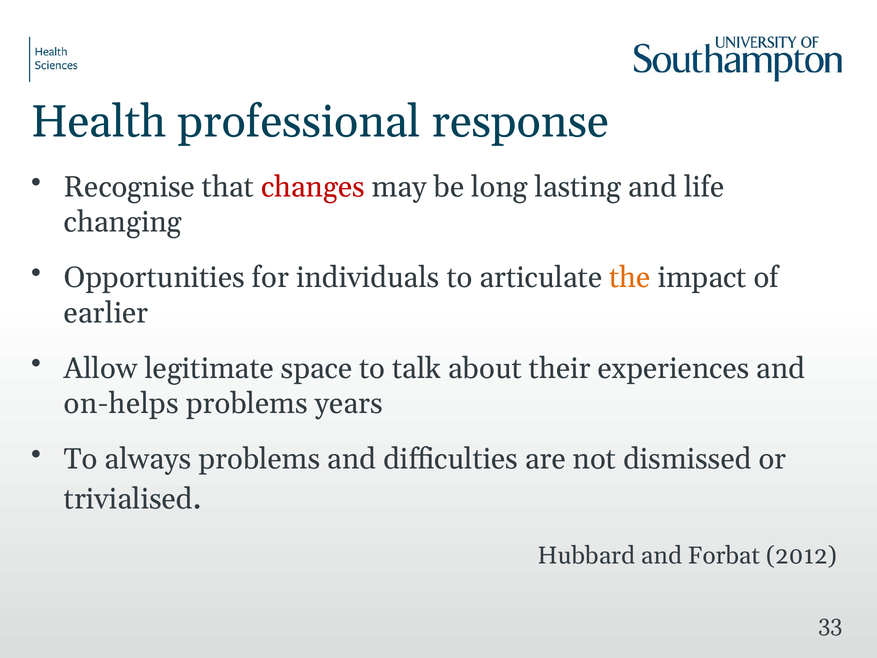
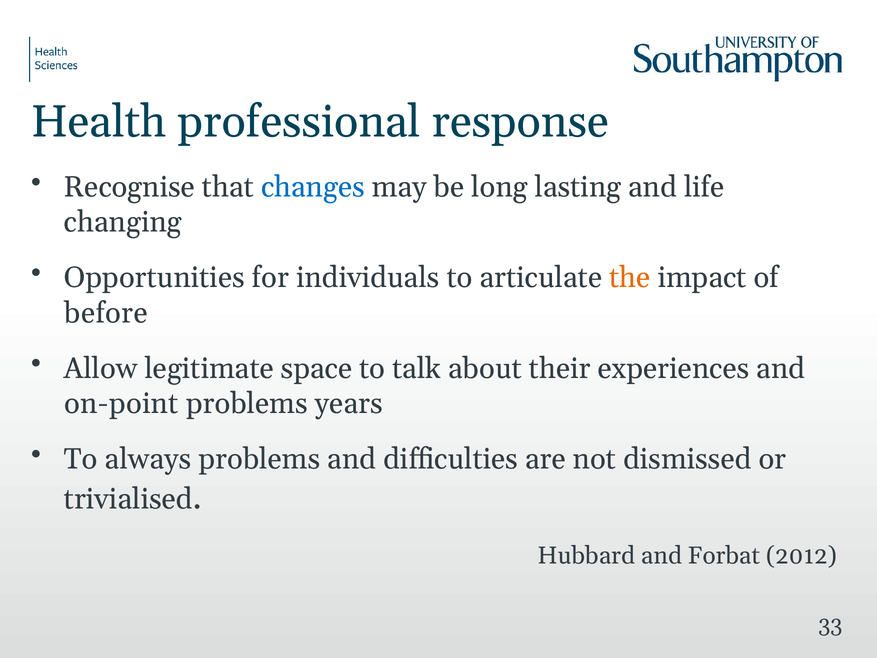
changes colour: red -> blue (313, 187)
earlier: earlier -> before (106, 313)
on-helps: on-helps -> on-point (121, 403)
